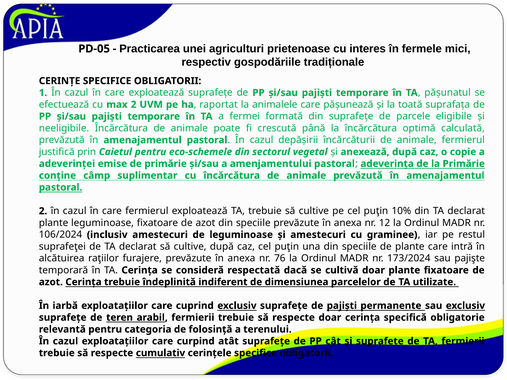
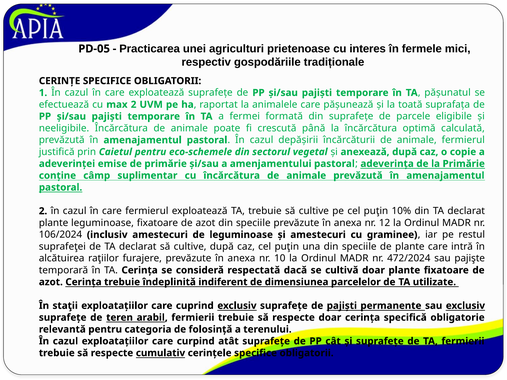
76: 76 -> 10 (280, 259)
173/2024: 173/2024 -> 472/2024 (409, 259)
iarbă: iarbă -> staţii (65, 306)
